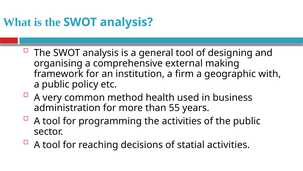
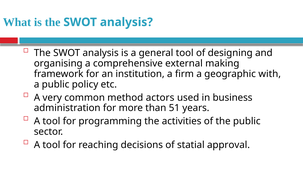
health: health -> actors (160, 97)
55: 55 -> 51 (174, 108)
statial activities: activities -> approval (229, 144)
